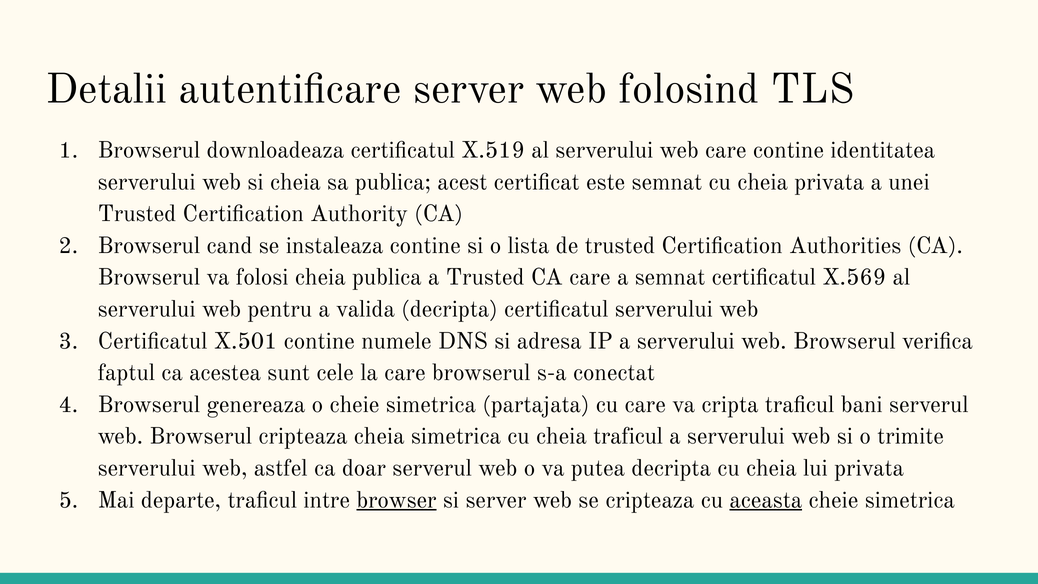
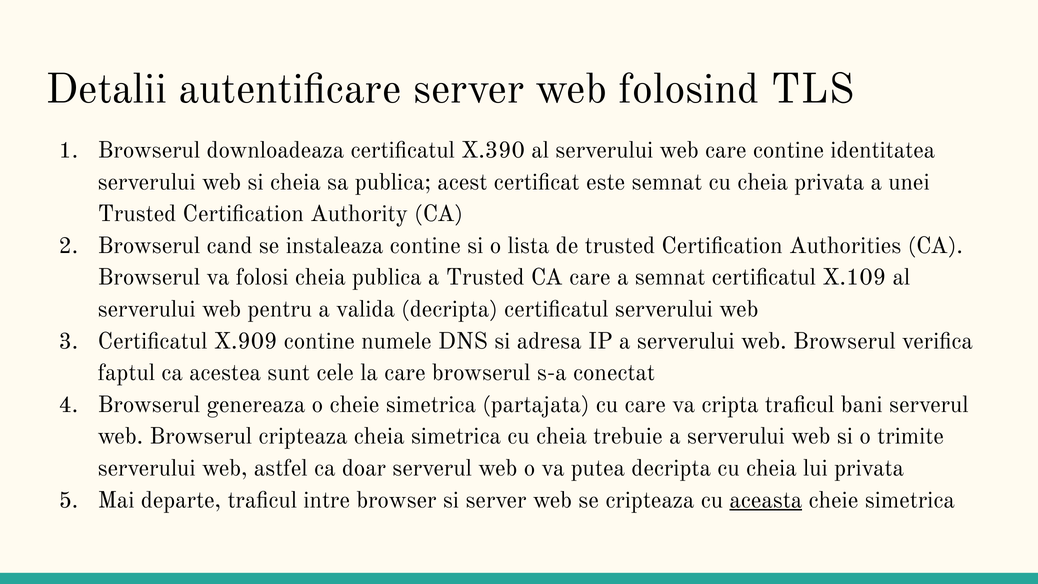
X.519: X.519 -> X.390 (493, 150)
X.569: X.569 -> X.109 (854, 277)
X.501: X.501 -> X.909 (246, 341)
cheia traficul: traficul -> trebuie (628, 436)
browser underline: present -> none (396, 500)
